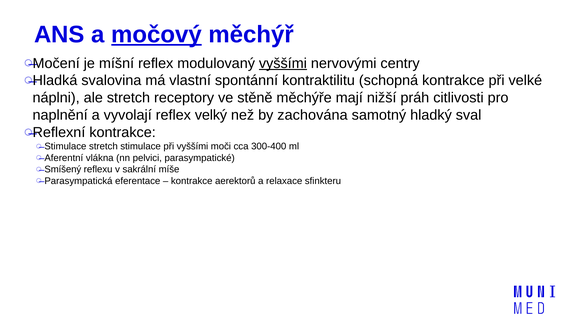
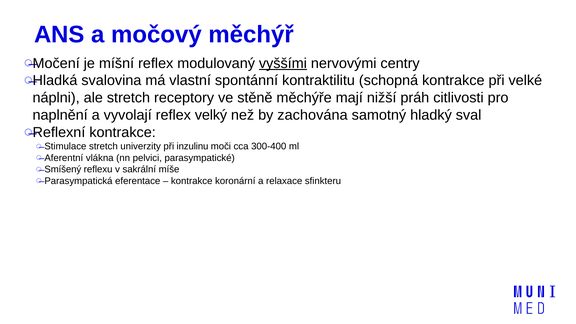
močový underline: present -> none (157, 34)
stretch stimulace: stimulace -> univerzity (141, 146)
při vyššími: vyššími -> inzulinu (192, 146)
aerektorů: aerektorů -> koronární (235, 181)
